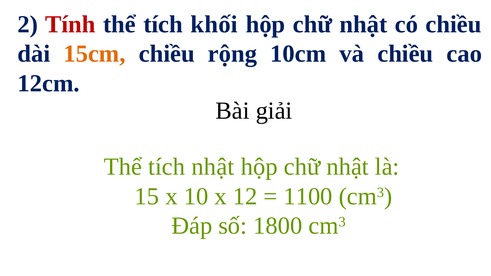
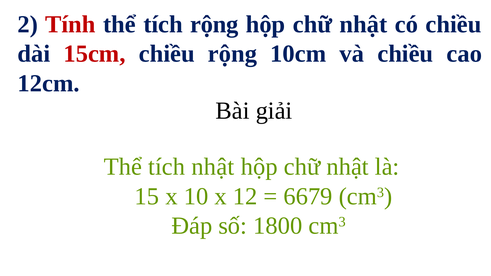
tích khối: khối -> rộng (214, 24)
15cm colour: orange -> red (95, 54)
1100: 1100 -> 6679 (308, 196)
